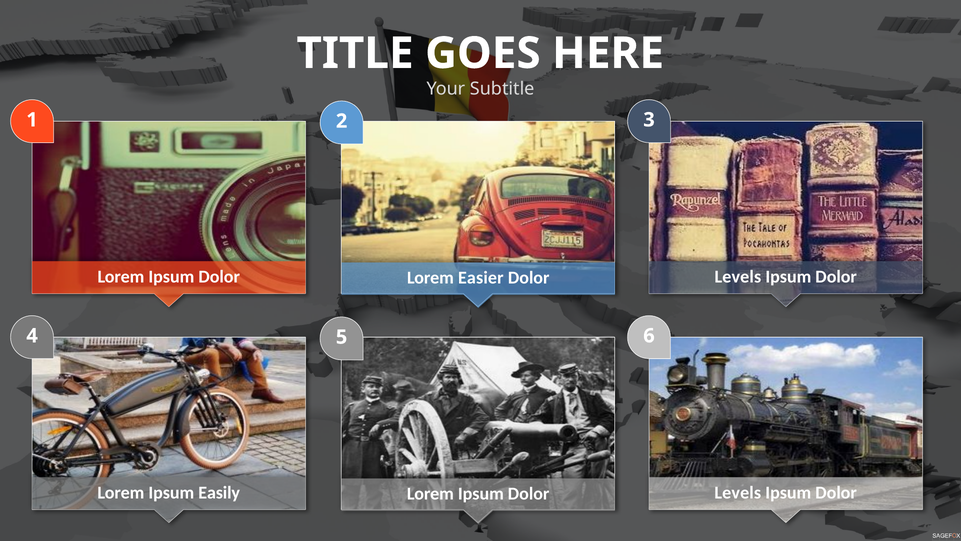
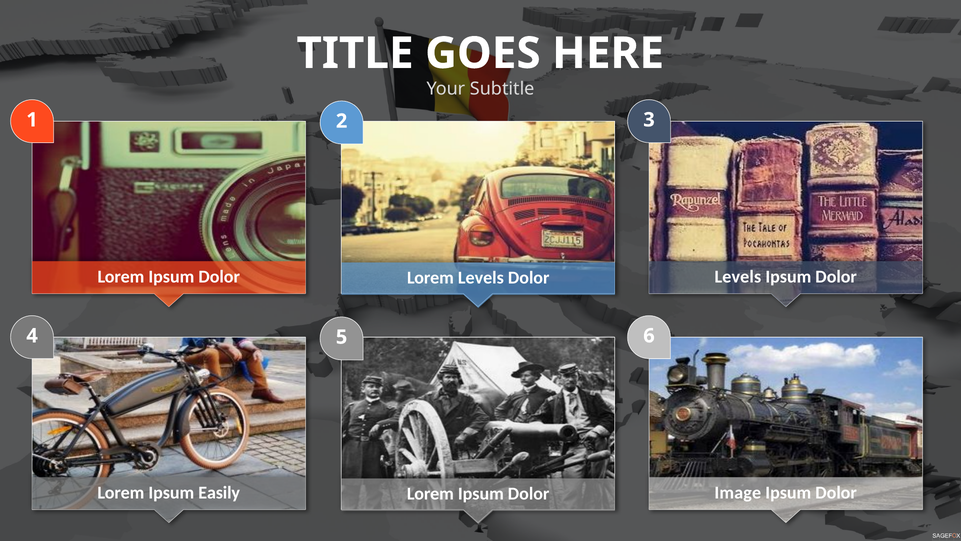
Lorem Easier: Easier -> Levels (481, 278)
Levels: Levels -> Image (738, 492)
